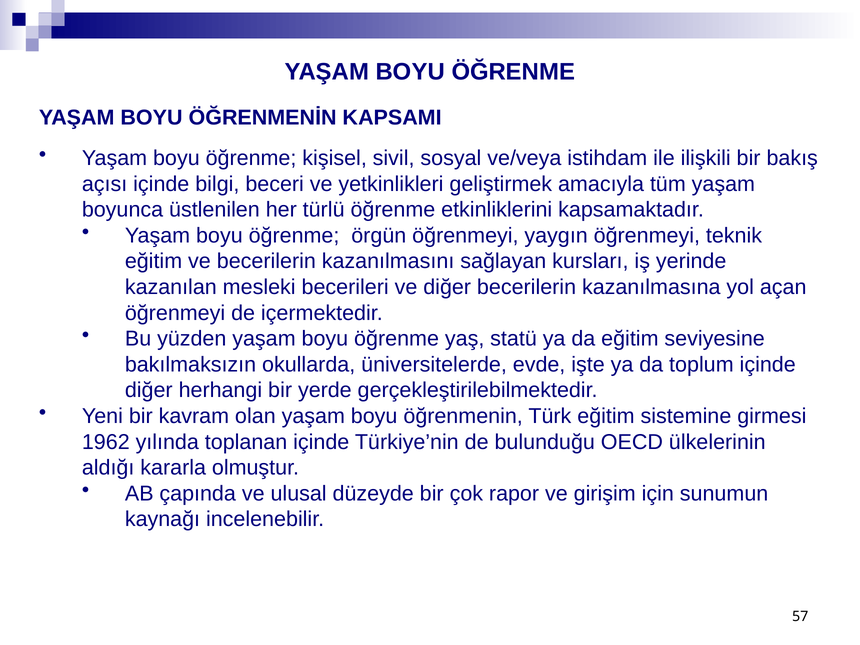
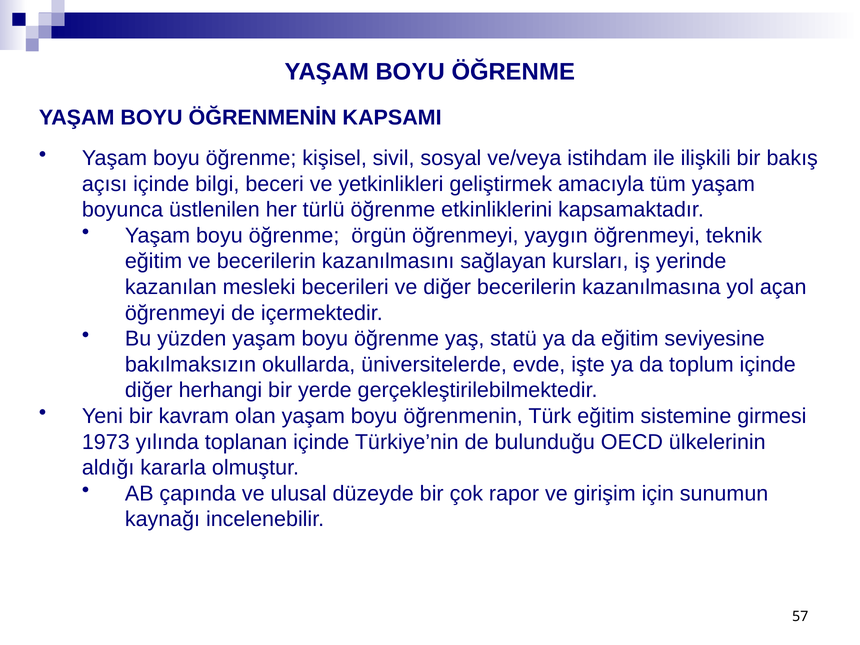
1962: 1962 -> 1973 (106, 442)
